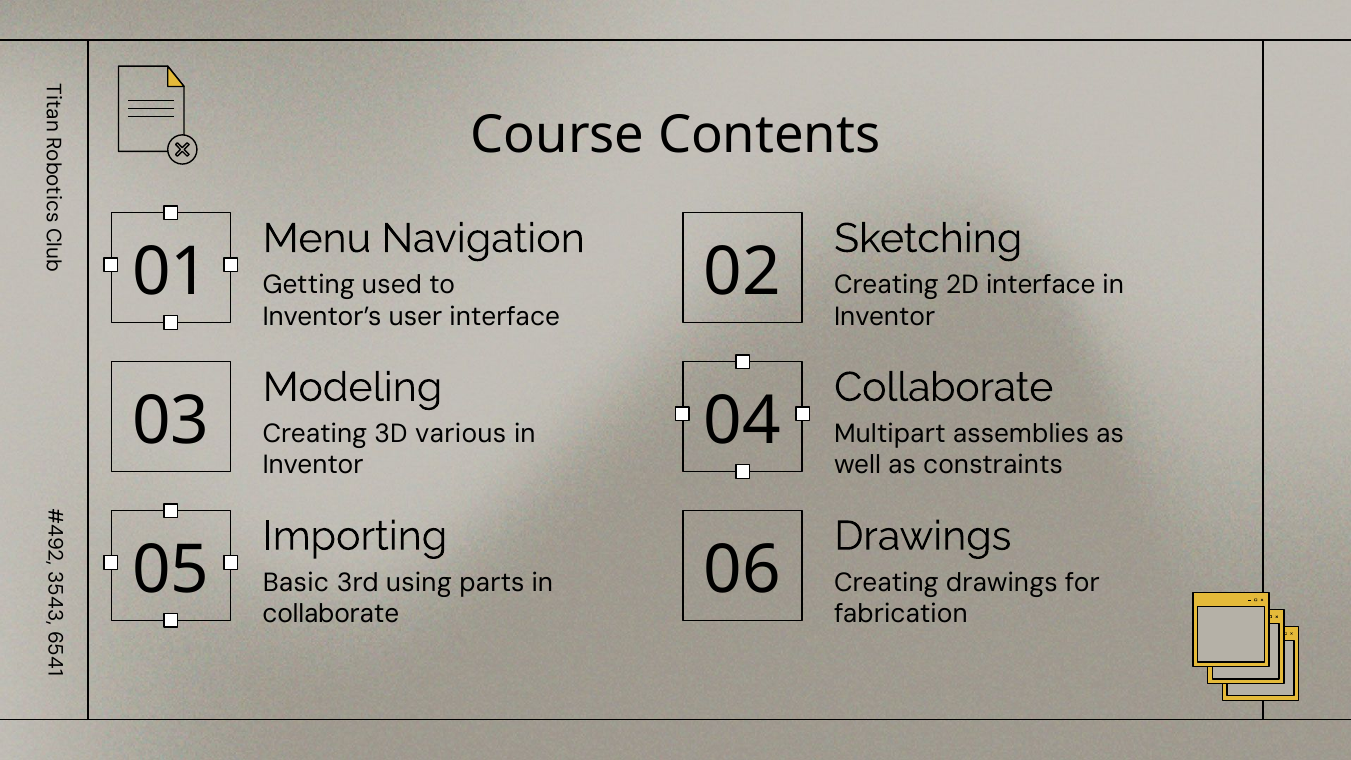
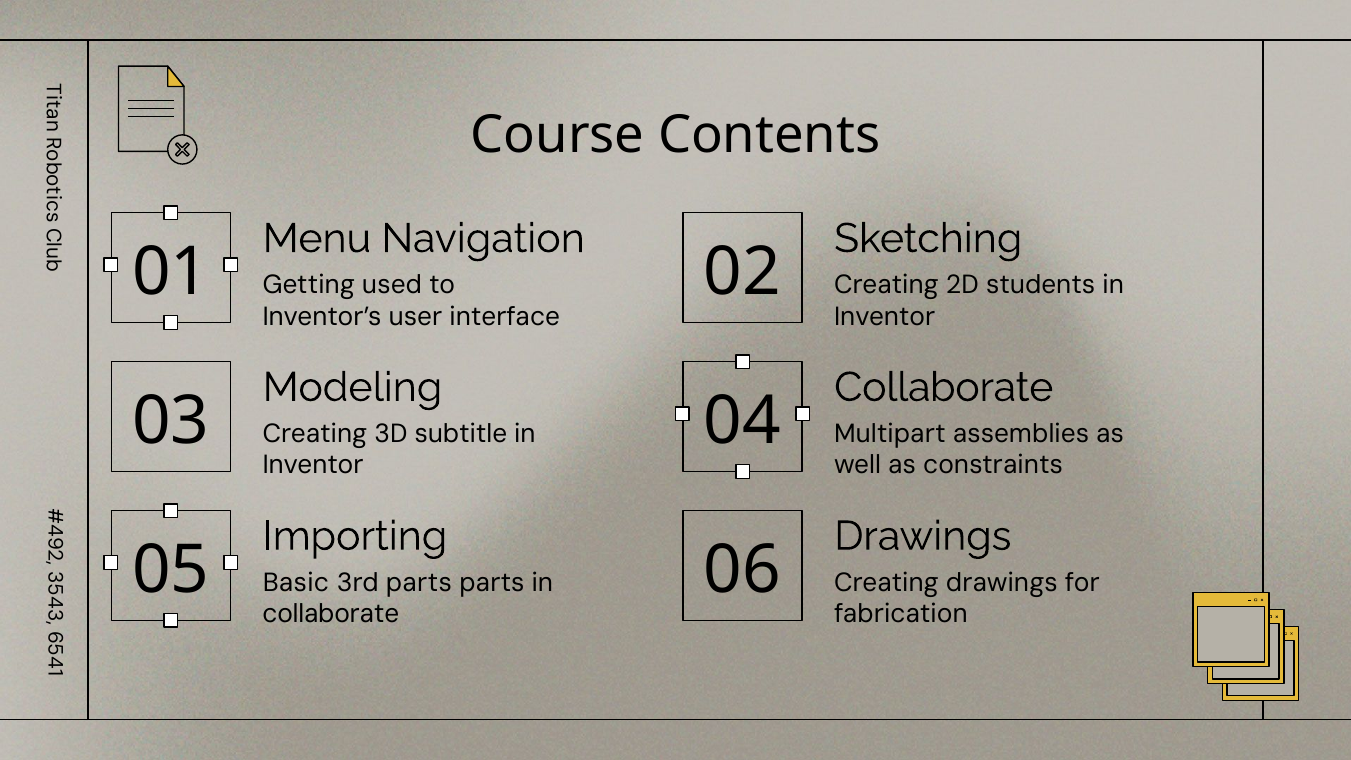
2D interface: interface -> students (1041, 285)
various: various -> subtitle (461, 434)
3rd using: using -> parts (419, 582)
